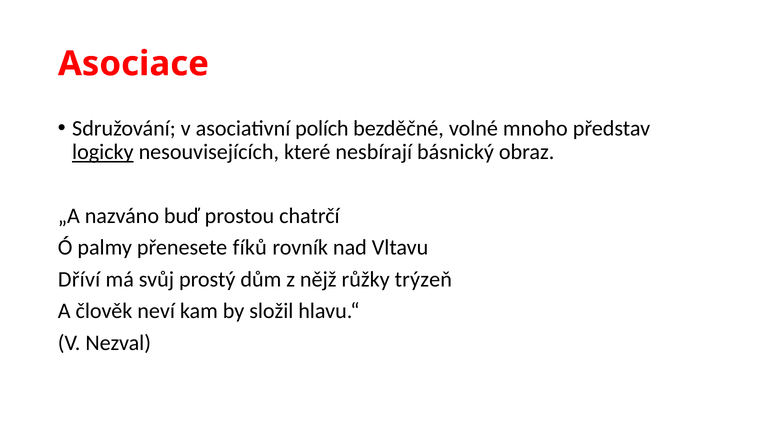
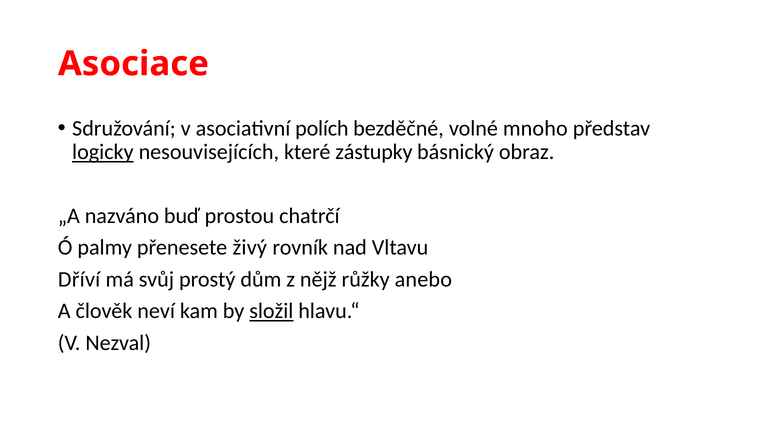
nesbírají: nesbírají -> zástupky (374, 152)
fíků: fíků -> živý (250, 247)
trýzeň: trýzeň -> anebo (423, 279)
složil underline: none -> present (271, 311)
